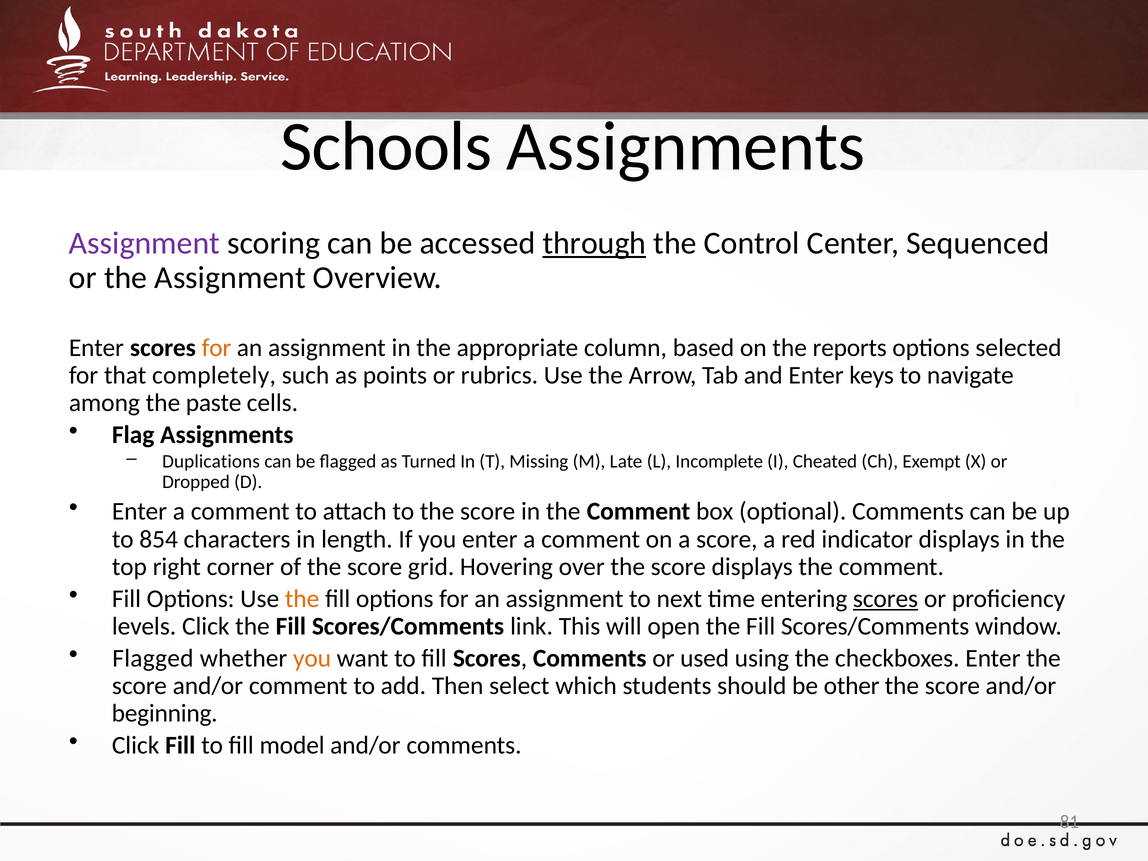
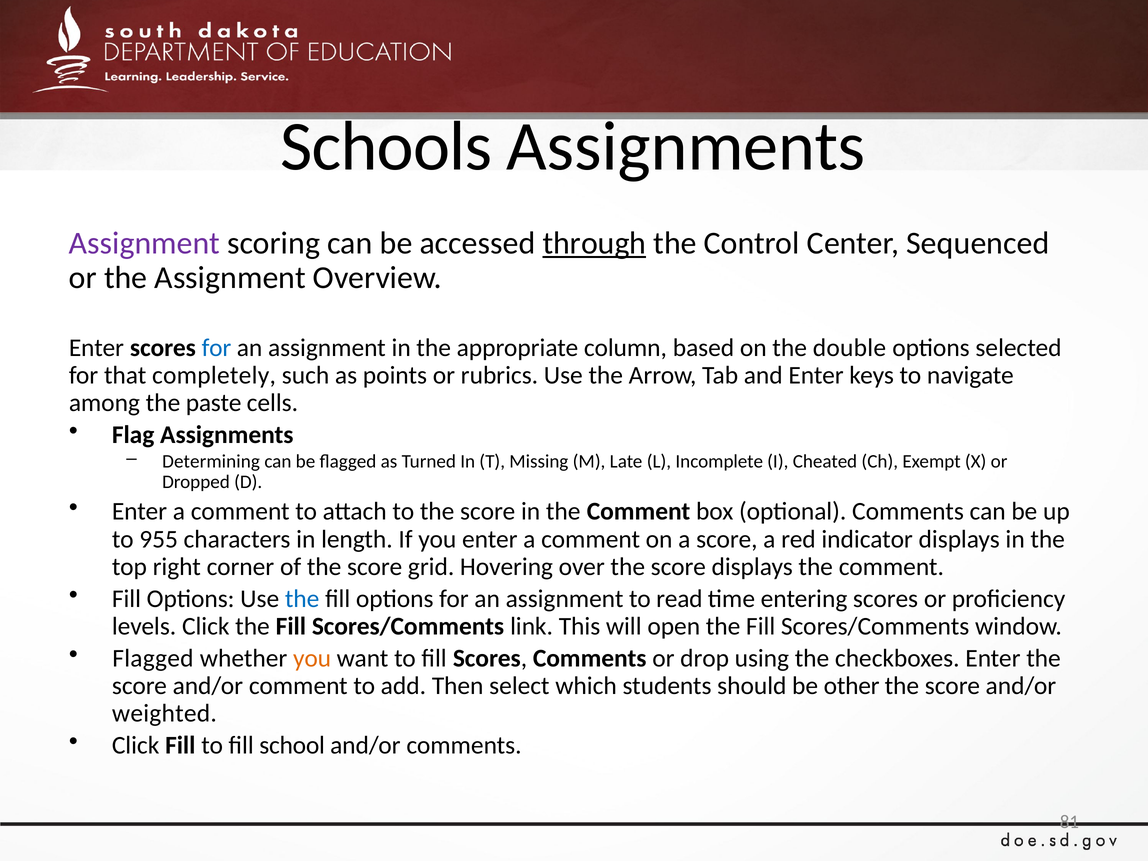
for colour: orange -> blue (216, 348)
reports: reports -> double (849, 348)
Duplications: Duplications -> Determining (211, 461)
854: 854 -> 955 (159, 539)
the colour: orange -> blue (302, 599)
next: next -> read (679, 599)
scores underline: present -> none (886, 599)
used: used -> drop (705, 658)
beginning: beginning -> weighted (164, 713)
model: model -> school (292, 745)
